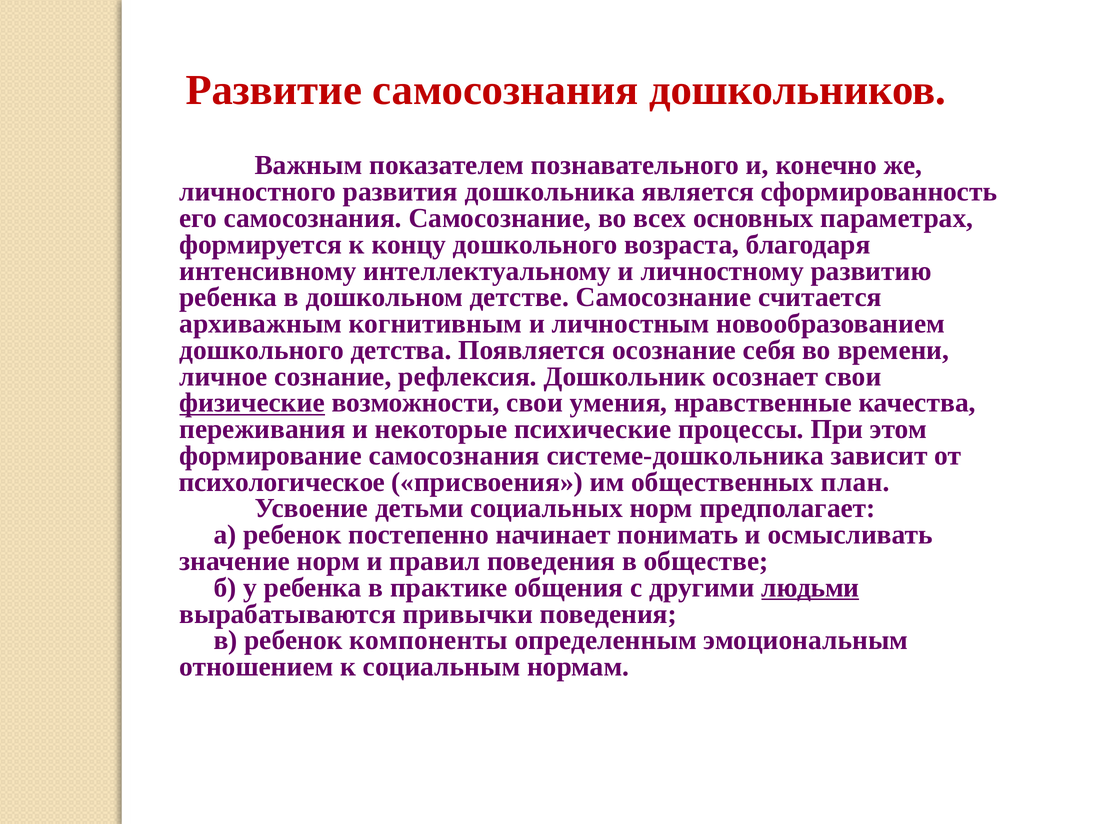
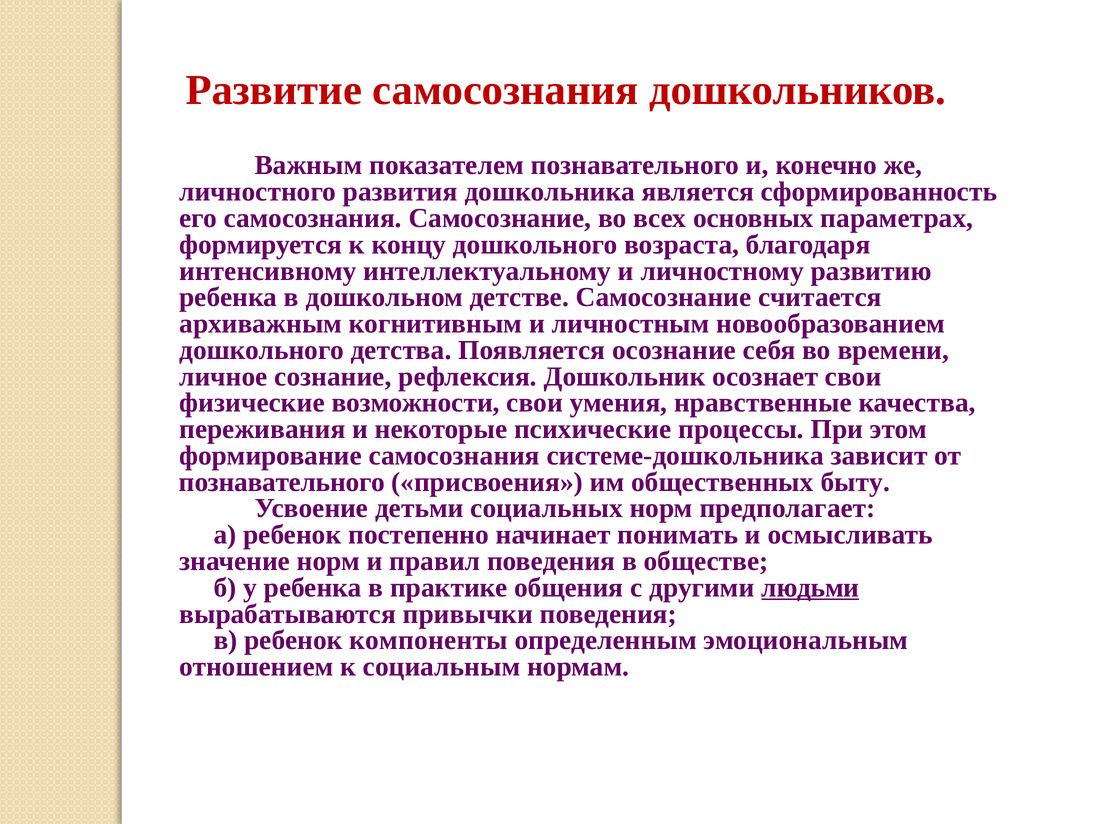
физические underline: present -> none (252, 403)
психологическое: психологическое -> познавательного (282, 482)
план: план -> быту (855, 482)
